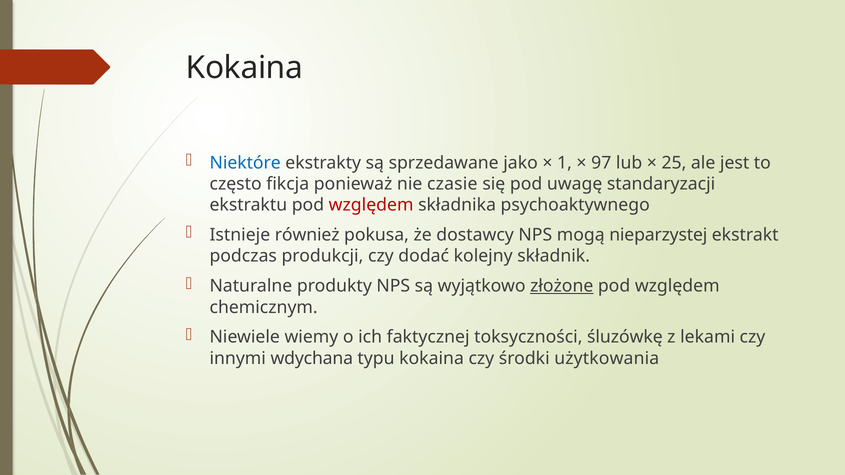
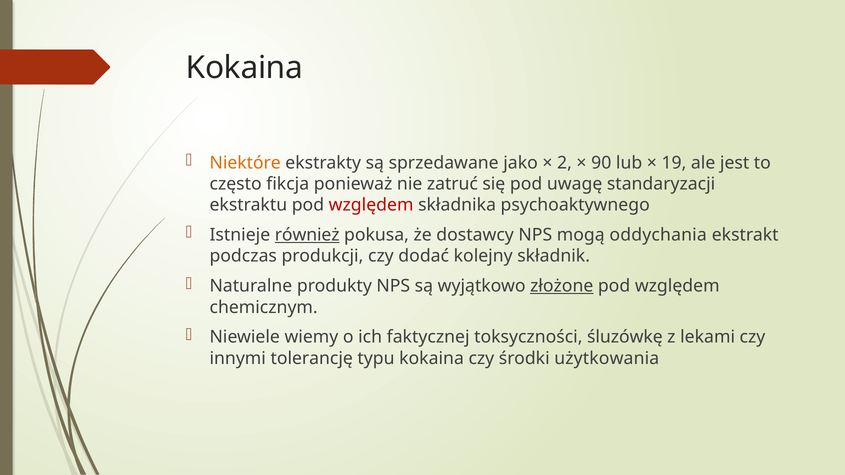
Niektóre colour: blue -> orange (245, 163)
1: 1 -> 2 (564, 163)
97: 97 -> 90 (601, 163)
25: 25 -> 19 (674, 163)
czasie: czasie -> zatruć (452, 184)
również underline: none -> present (307, 235)
nieparzystej: nieparzystej -> oddychania (658, 235)
wdychana: wdychana -> tolerancję (312, 359)
